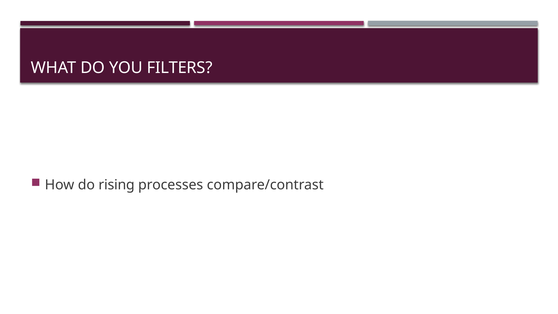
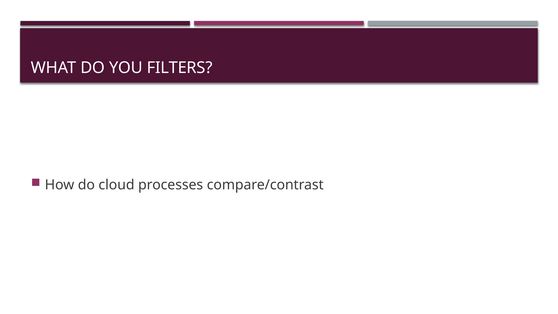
rising: rising -> cloud (117, 185)
